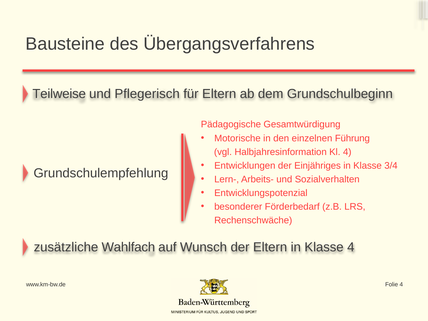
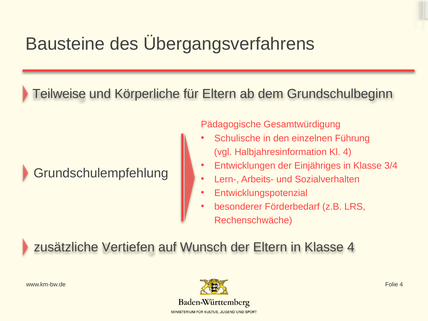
Pflegerisch: Pflegerisch -> Körperliche (147, 94)
Motorische: Motorische -> Schulische (237, 138)
Wahlfach: Wahlfach -> Vertiefen (128, 247)
